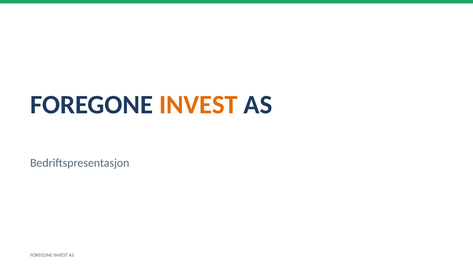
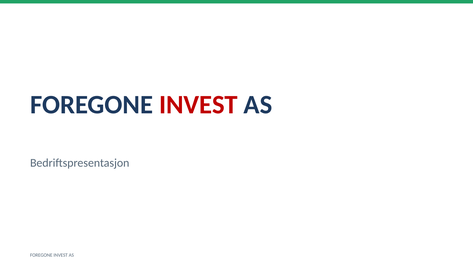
INVEST colour: orange -> red (198, 105)
